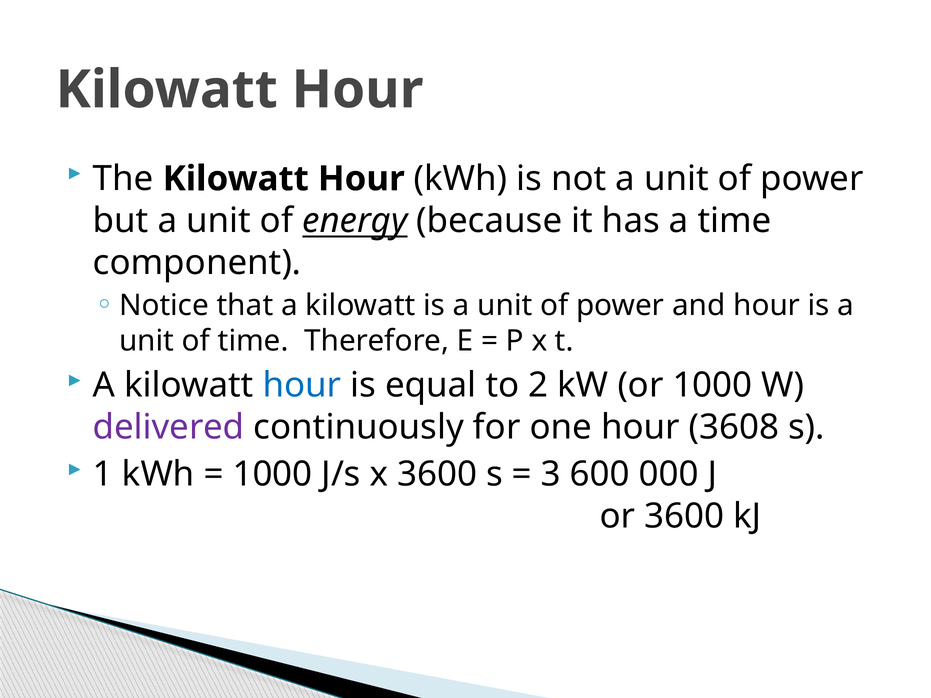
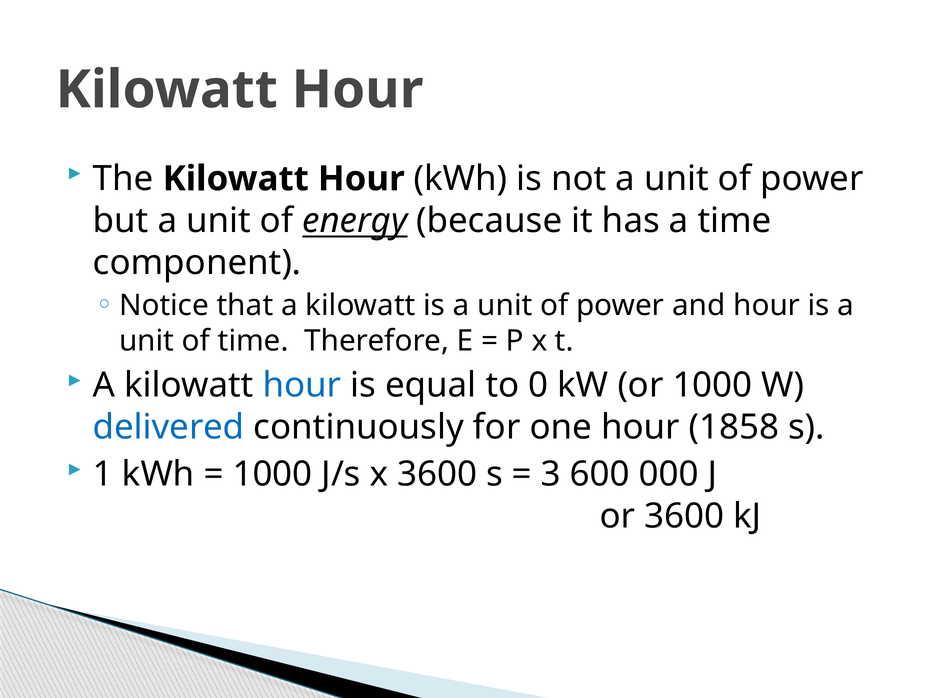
2: 2 -> 0 (538, 386)
delivered colour: purple -> blue (169, 427)
3608: 3608 -> 1858 (734, 427)
